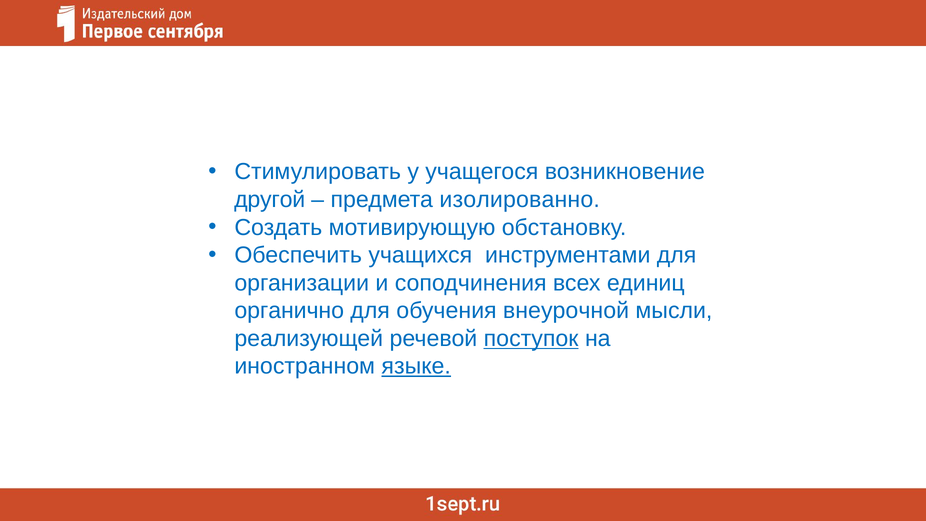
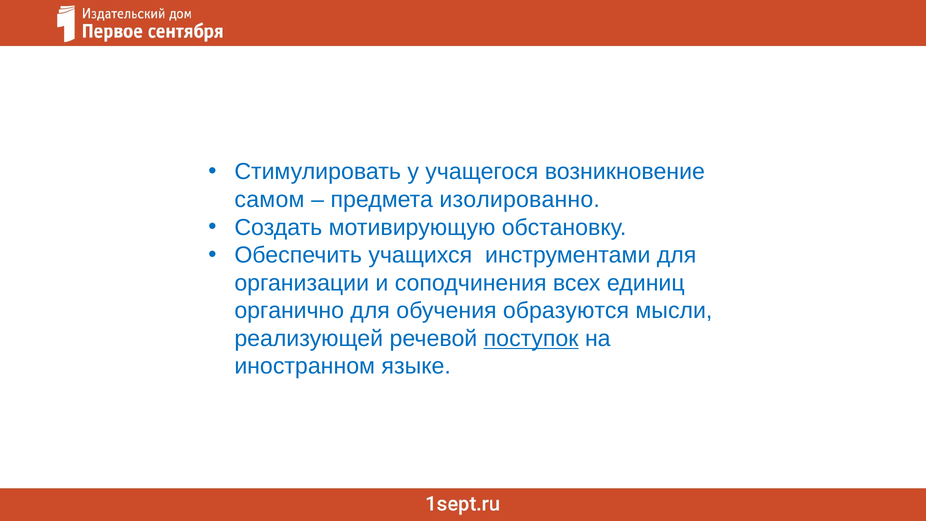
другой: другой -> самом (269, 200)
внеурочной: внеурочной -> образуются (566, 311)
языке underline: present -> none (416, 366)
